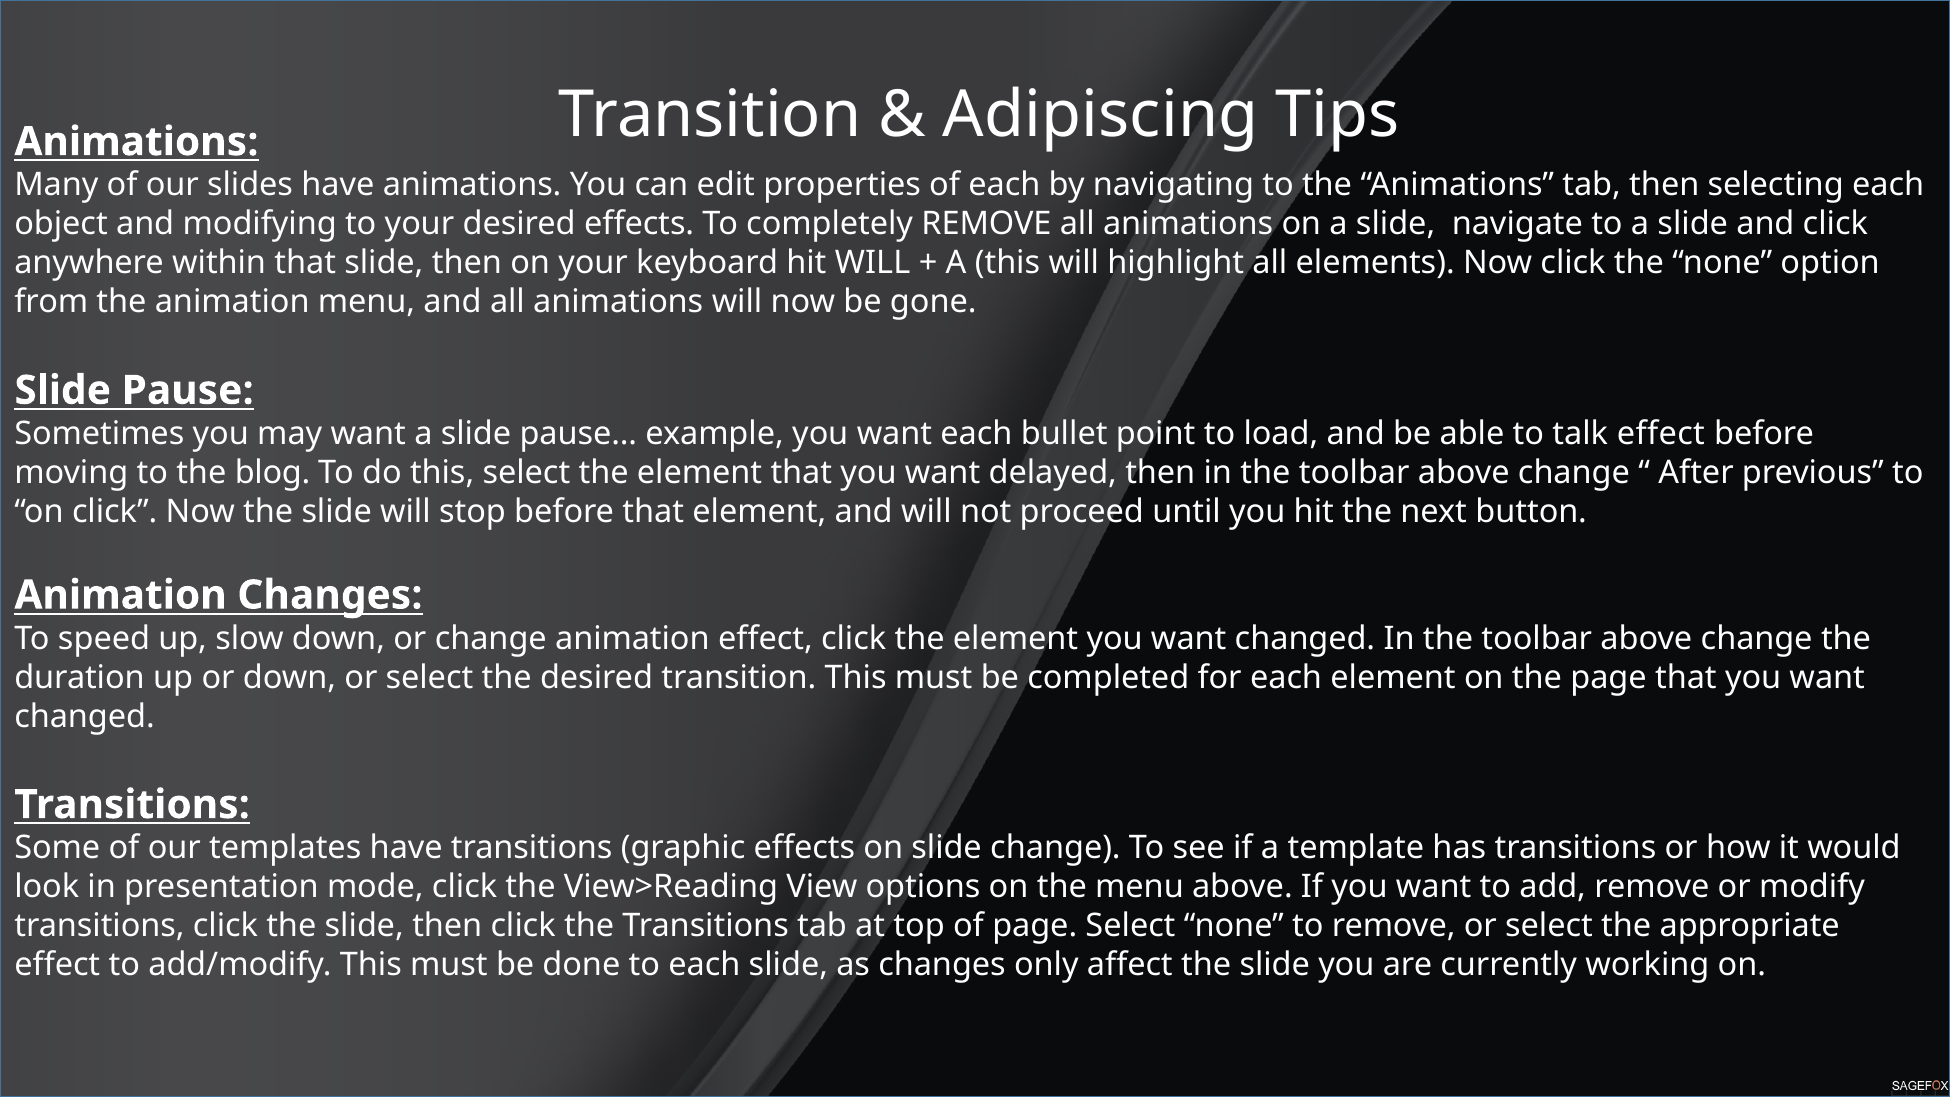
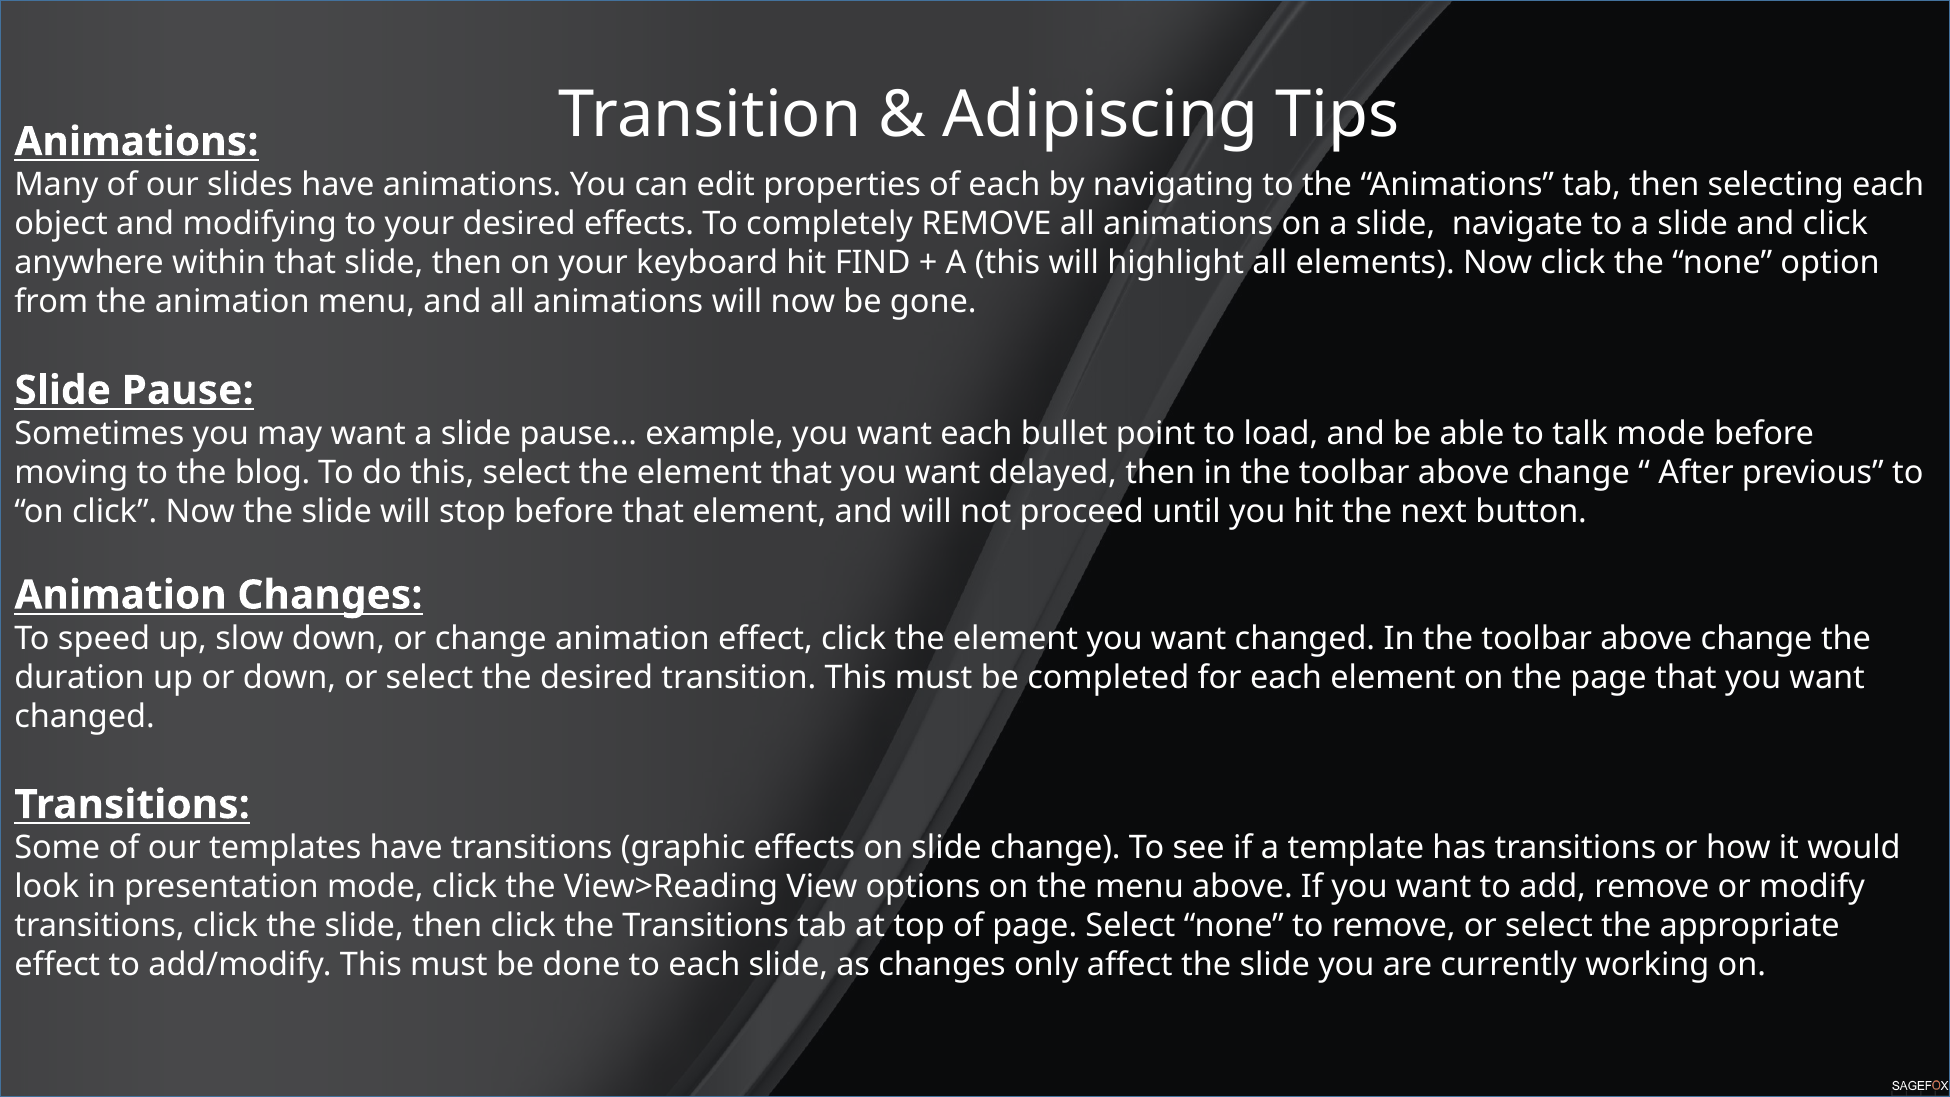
hit WILL: WILL -> FIND (873, 263)
talk effect: effect -> mode (1661, 434)
